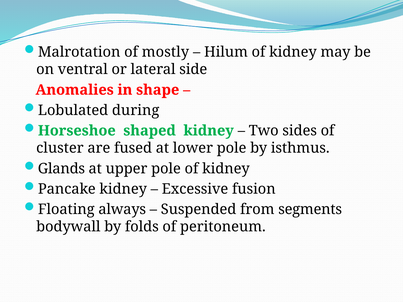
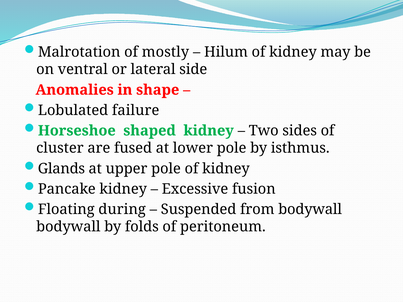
during: during -> failure (136, 110)
always: always -> during (122, 209)
from segments: segments -> bodywall (310, 209)
